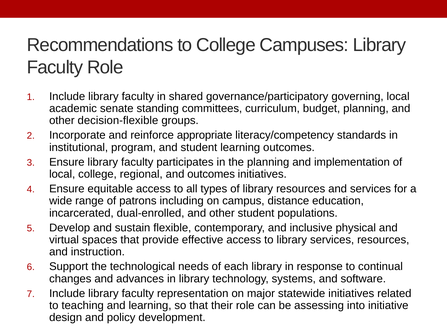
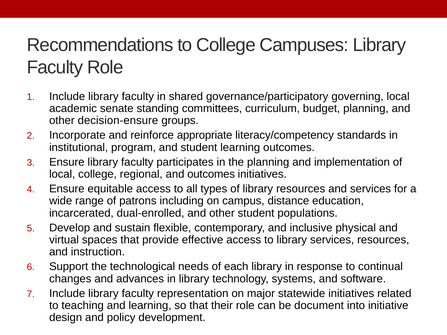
decision-flexible: decision-flexible -> decision-ensure (118, 121)
assessing: assessing -> document (319, 306)
